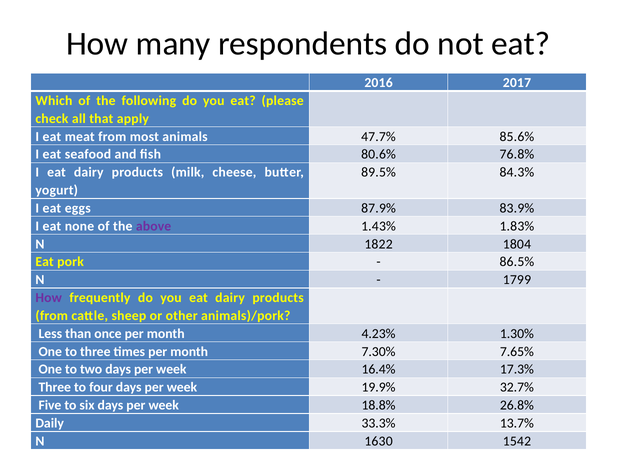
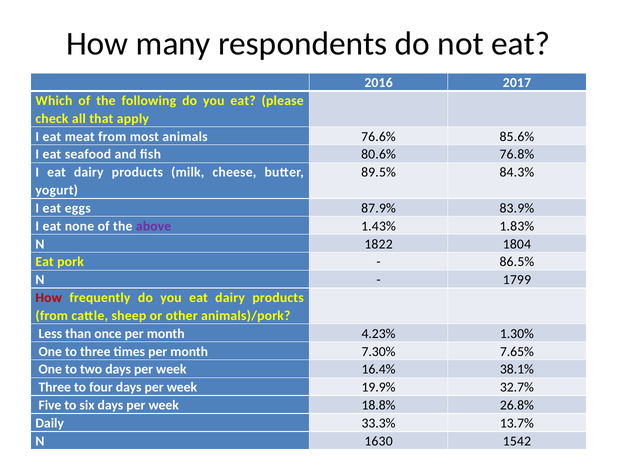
47.7%: 47.7% -> 76.6% (378, 137)
How colour: purple -> red (49, 298)
17.3%: 17.3% -> 38.1% (517, 370)
